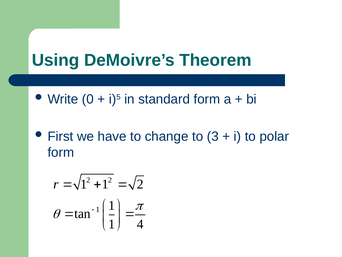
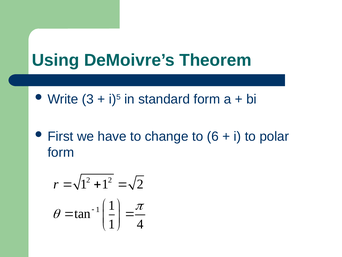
0: 0 -> 3 (88, 99)
3: 3 -> 6 (213, 136)
